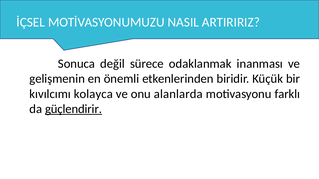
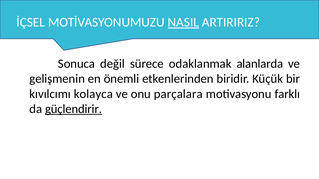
NASIL underline: none -> present (183, 22)
inanması: inanması -> alanlarda (260, 64)
alanlarda: alanlarda -> parçalara (178, 94)
